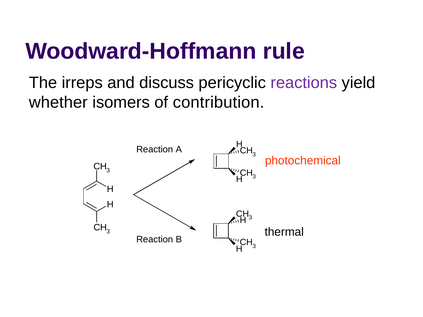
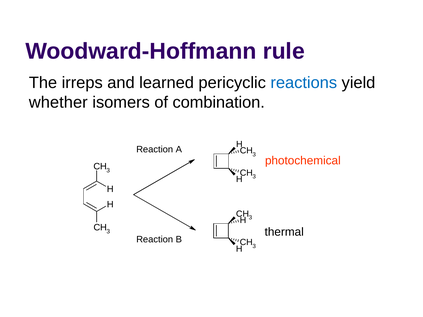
discuss: discuss -> learned (167, 83)
reactions colour: purple -> blue (304, 83)
contribution: contribution -> combination (219, 103)
